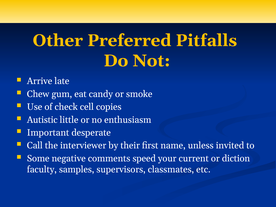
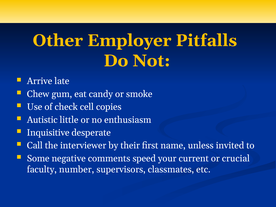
Preferred: Preferred -> Employer (129, 41)
Important: Important -> Inquisitive (48, 133)
diction: diction -> crucial (236, 158)
samples: samples -> number (77, 169)
